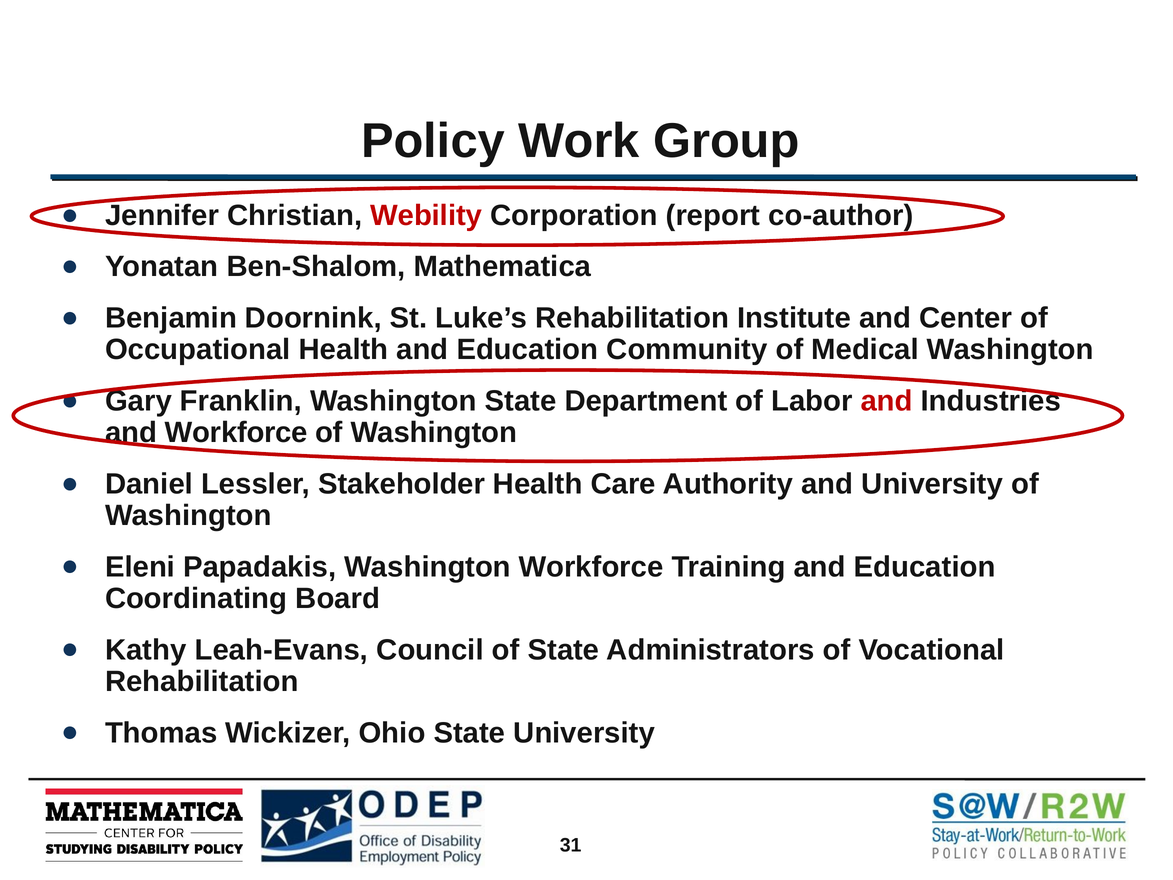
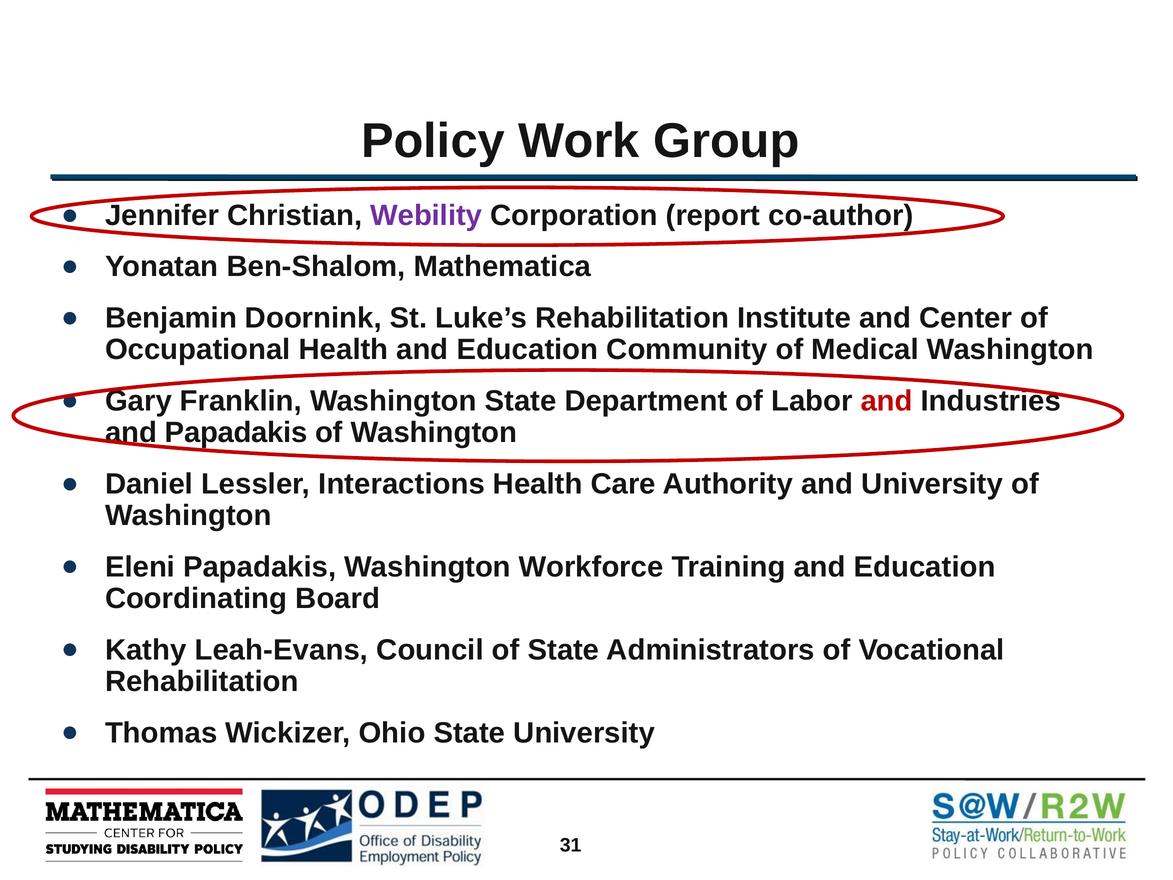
Webility colour: red -> purple (426, 215)
and Workforce: Workforce -> Papadakis (236, 433)
Stakeholder: Stakeholder -> Interactions (402, 484)
